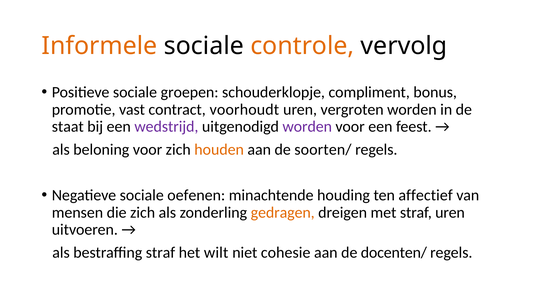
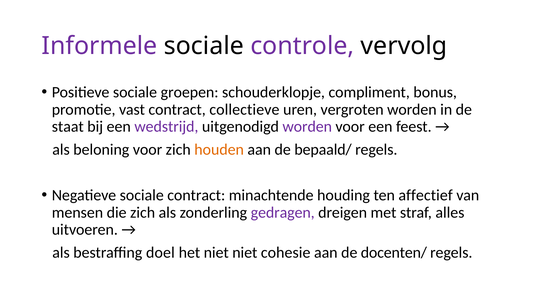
Informele colour: orange -> purple (99, 46)
controle colour: orange -> purple (302, 46)
voorhoudt: voorhoudt -> collectieve (244, 109)
soorten/: soorten/ -> bepaald/ (323, 149)
sociale oefenen: oefenen -> contract (196, 195)
gedragen colour: orange -> purple (283, 212)
straf uren: uren -> alles (450, 212)
bestraffing straf: straf -> doel (160, 252)
het wilt: wilt -> niet (216, 252)
